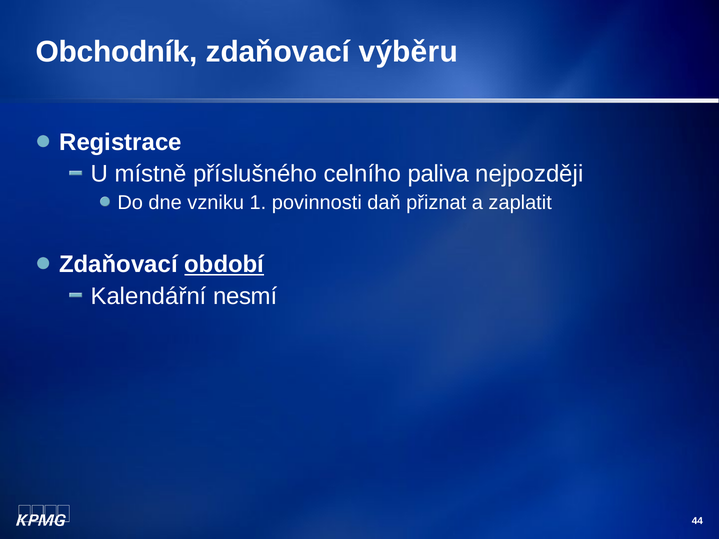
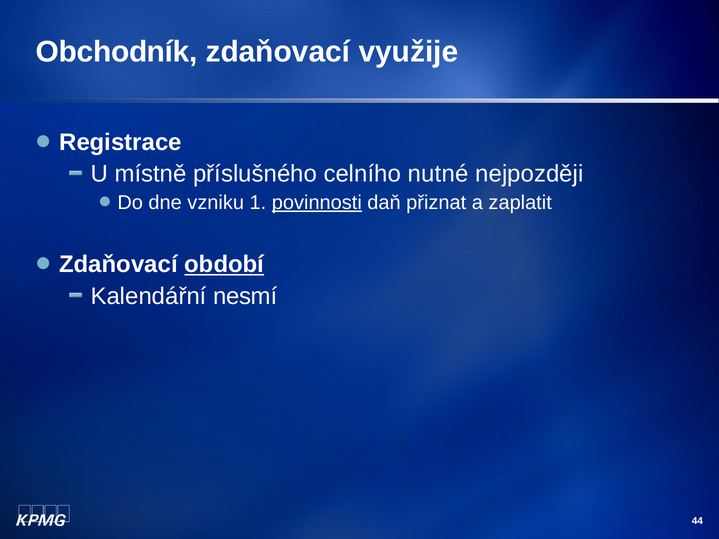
výběru: výběru -> využije (408, 52)
paliva: paliva -> nutné (438, 174)
povinnosti underline: none -> present (317, 203)
